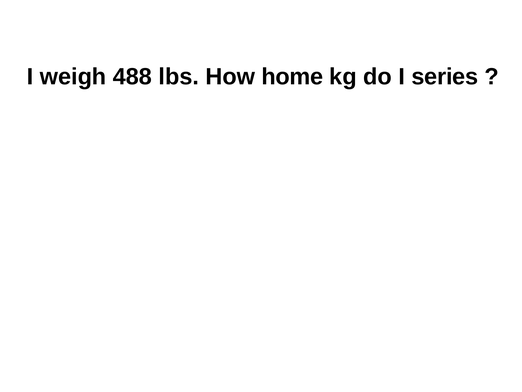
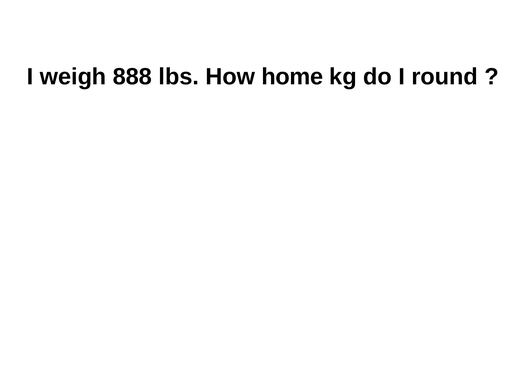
488: 488 -> 888 (132, 77)
series: series -> round (445, 77)
